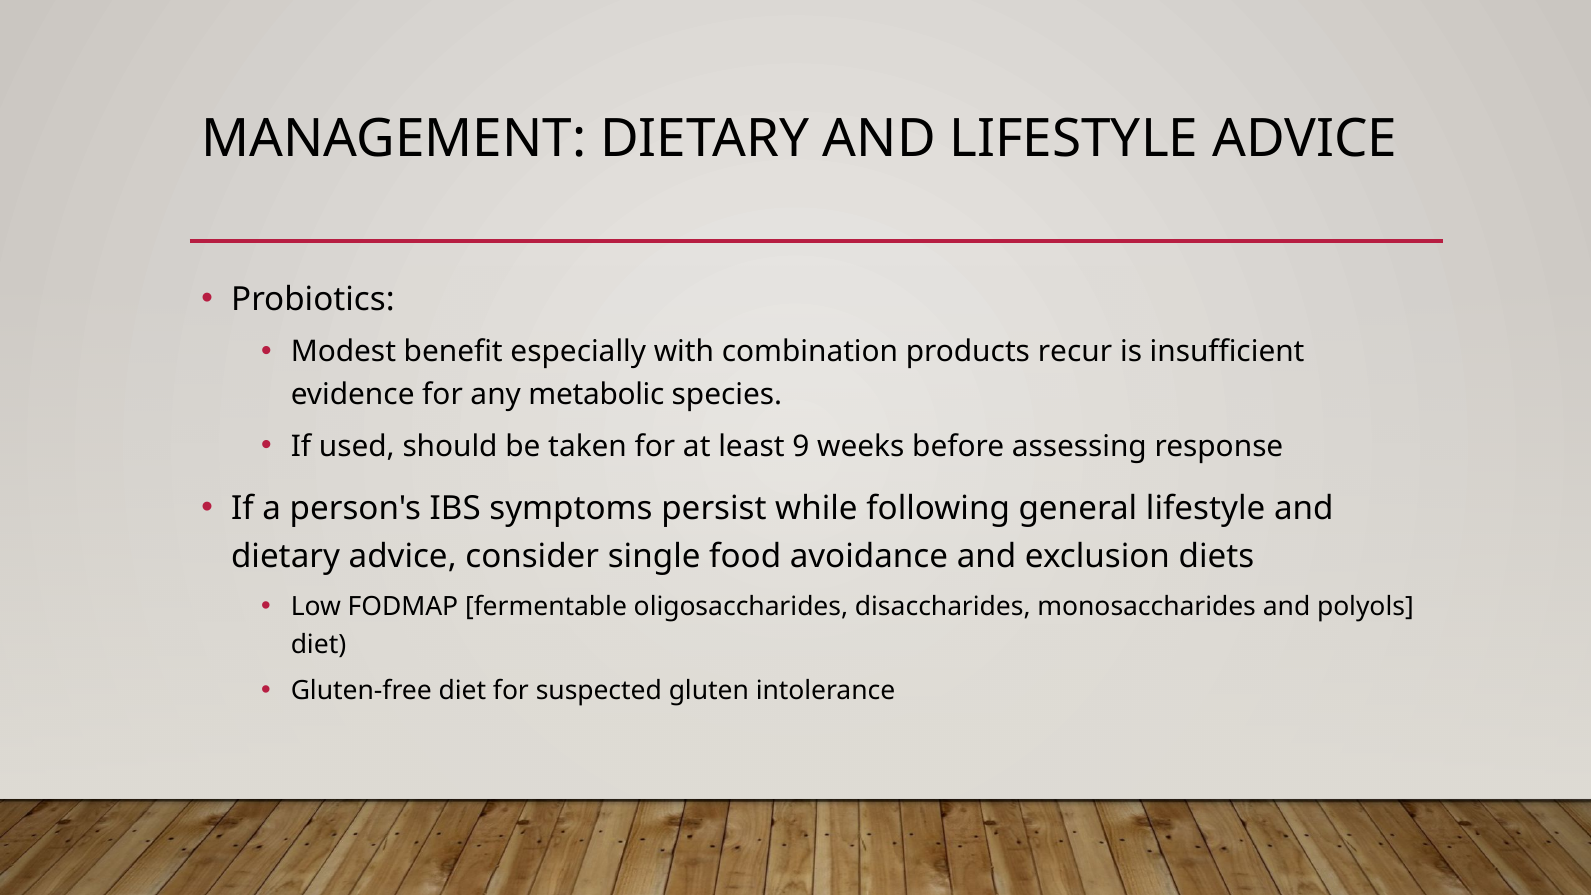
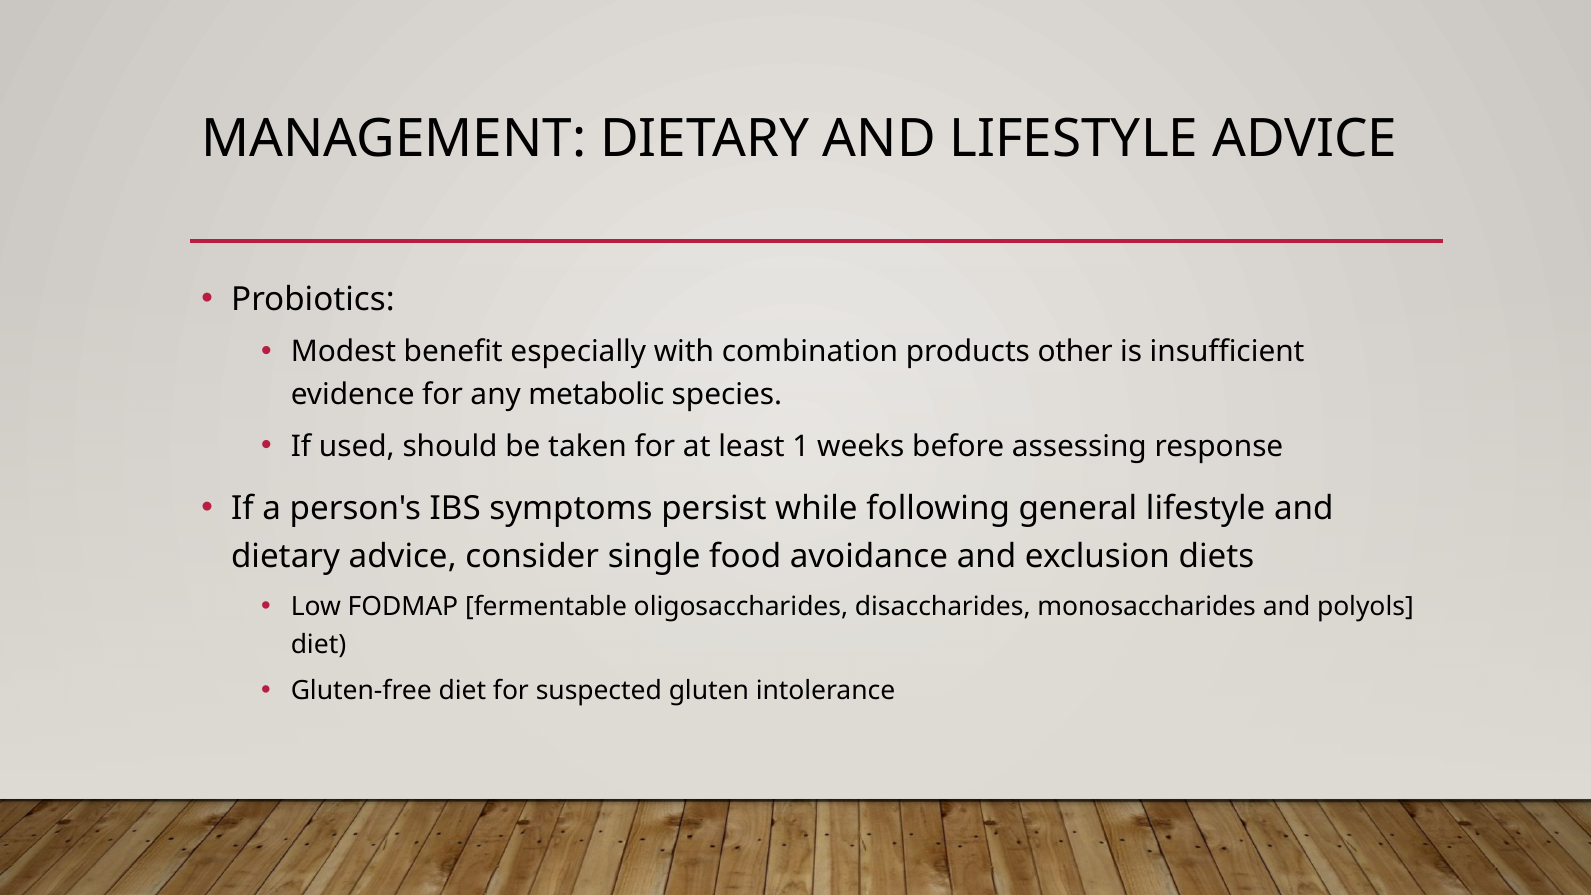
recur: recur -> other (1075, 352)
9: 9 -> 1 (801, 446)
